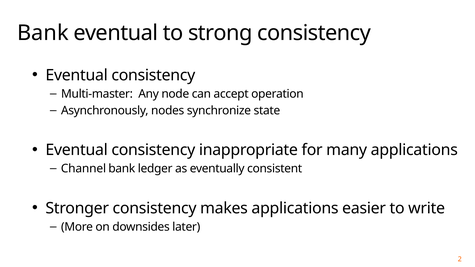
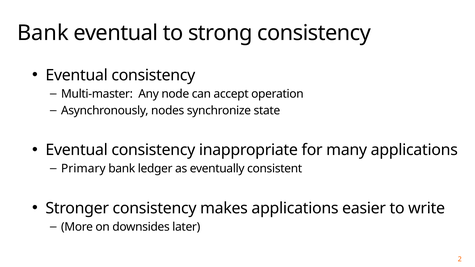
Channel: Channel -> Primary (83, 169)
